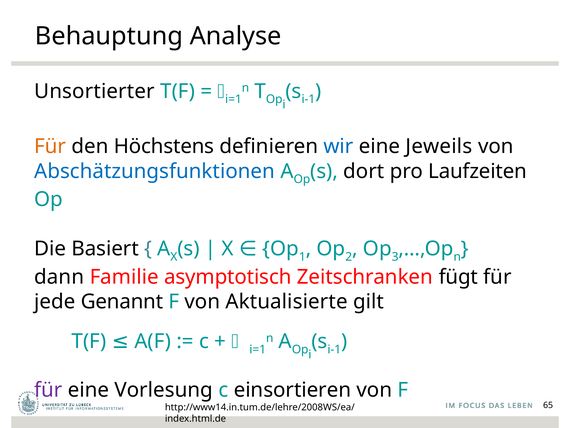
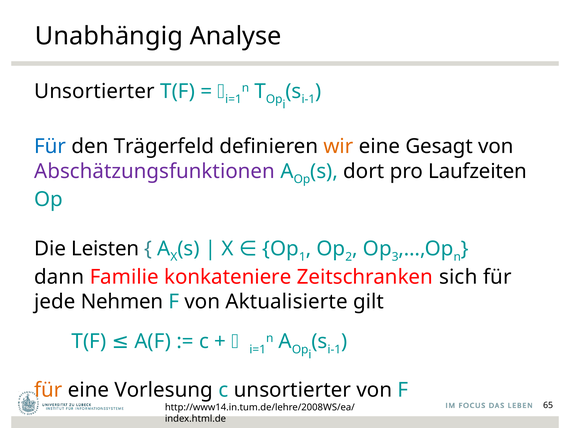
Behauptung: Behauptung -> Unabhängig (109, 36)
Für colour: orange -> blue (50, 146)
Höchstens: Höchstens -> Trägerfeld (164, 146)
wir colour: blue -> orange (338, 146)
Jeweils: Jeweils -> Gesagt (439, 146)
Abschätzungsfunktionen colour: blue -> purple (155, 171)
Basiert: Basiert -> Leisten (105, 248)
asymptotisch: asymptotisch -> konkateniere (228, 277)
fügt: fügt -> sich (458, 277)
Genannt: Genannt -> Nehmen (122, 301)
für colour: purple -> orange (48, 390)
c einsortieren: einsortieren -> unsortierter (292, 390)
